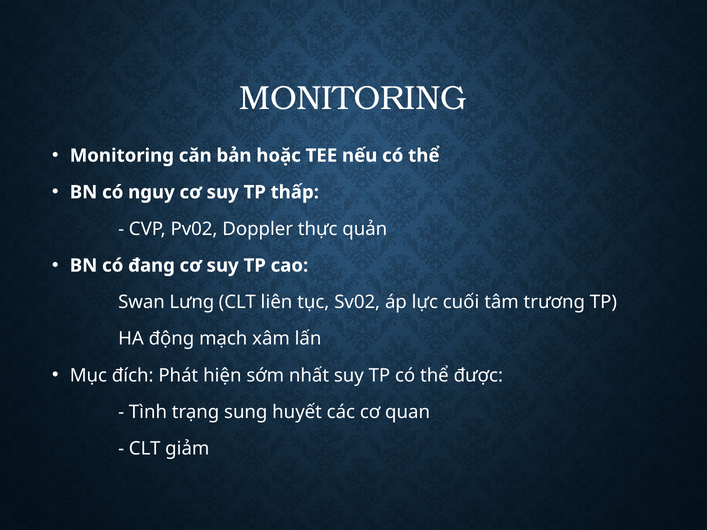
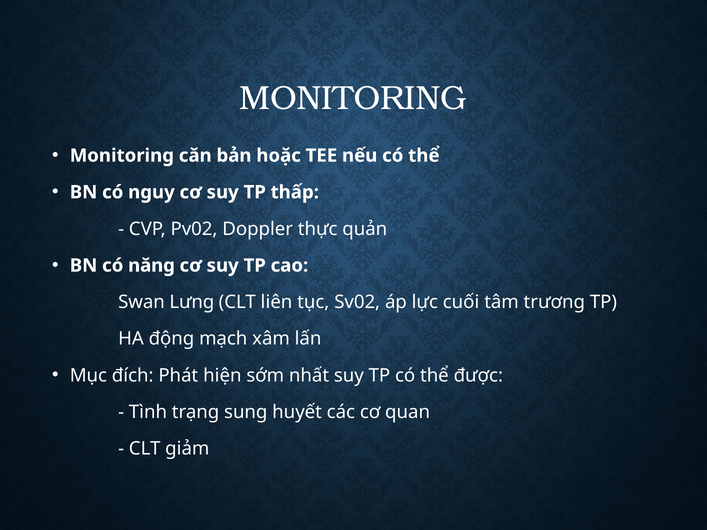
đang: đang -> năng (151, 266)
